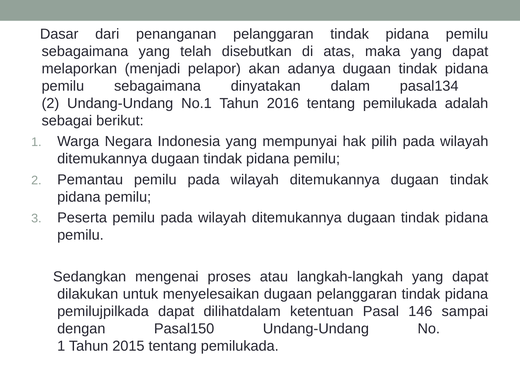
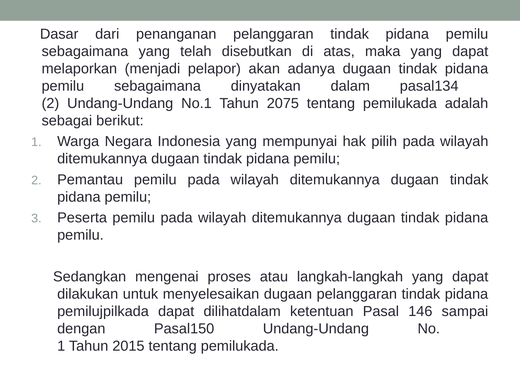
2016: 2016 -> 2075 (283, 103)
